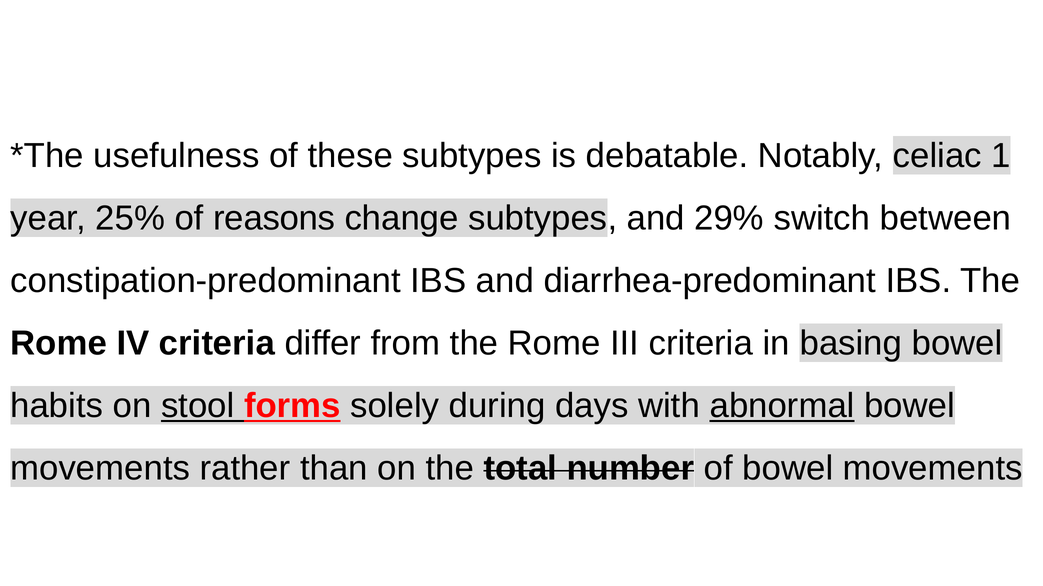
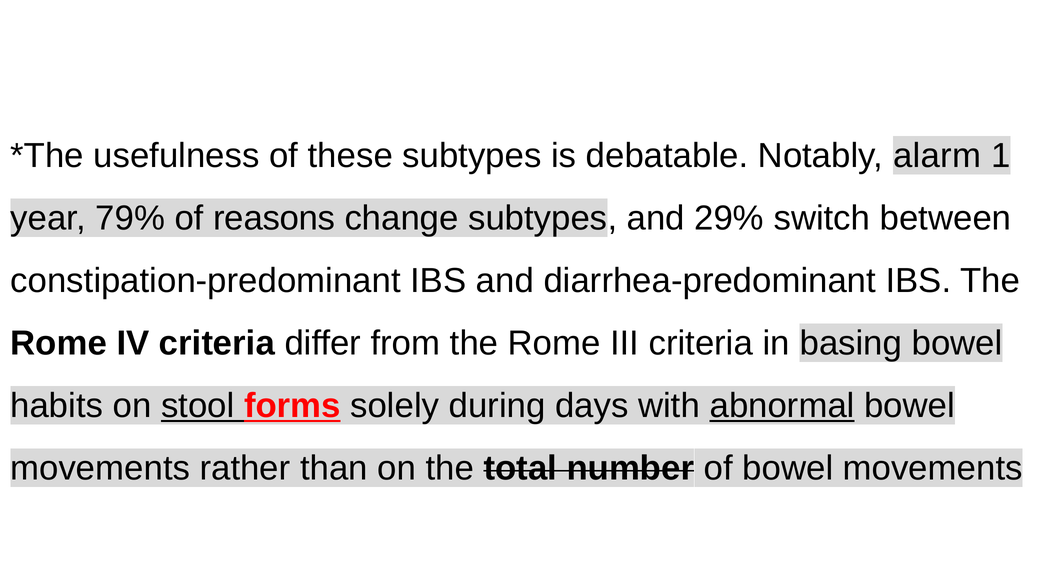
celiac: celiac -> alarm (937, 156)
25%: 25% -> 79% (130, 219)
